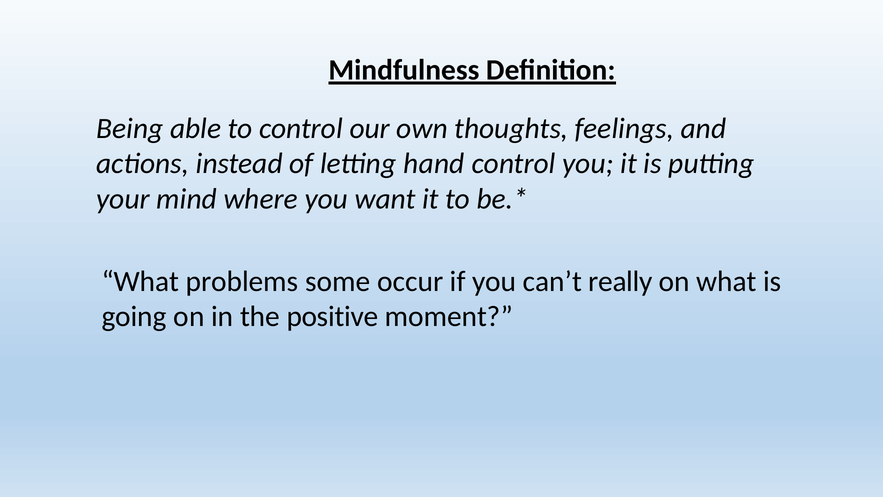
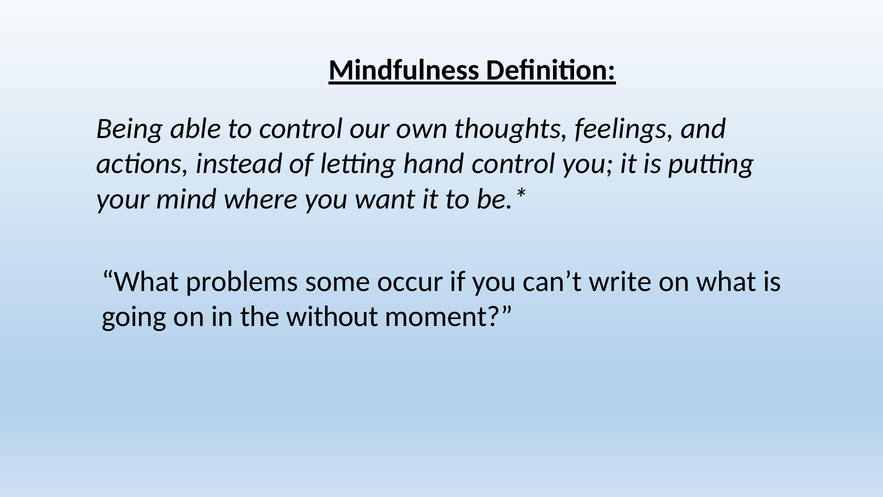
really: really -> write (620, 281)
positive: positive -> without (332, 316)
